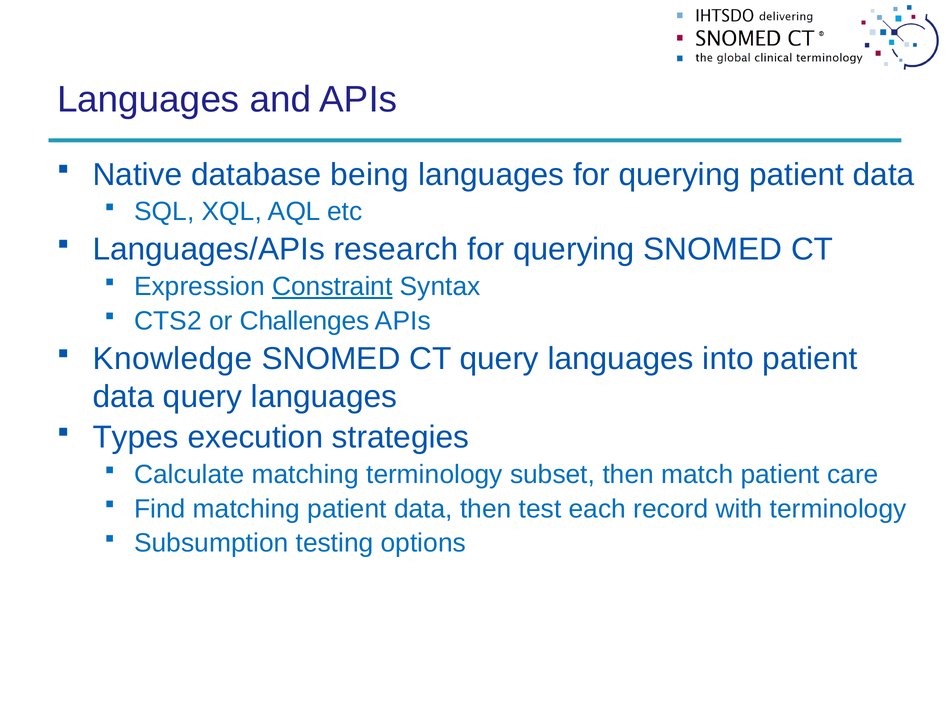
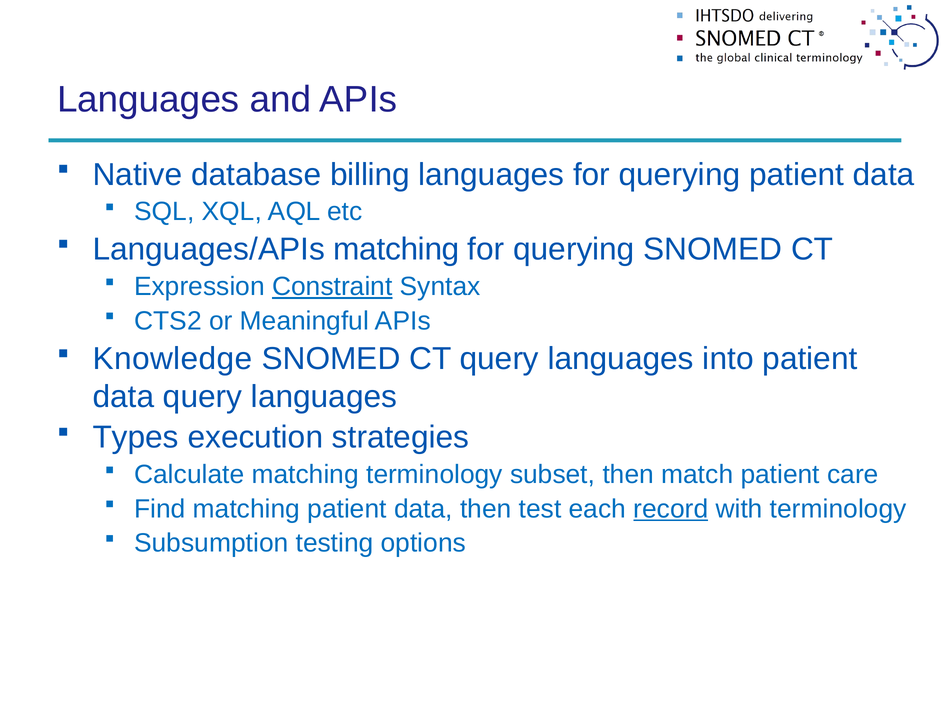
being: being -> billing (370, 174)
Languages/APIs research: research -> matching (396, 249)
Challenges: Challenges -> Meaningful (304, 321)
record underline: none -> present (671, 509)
